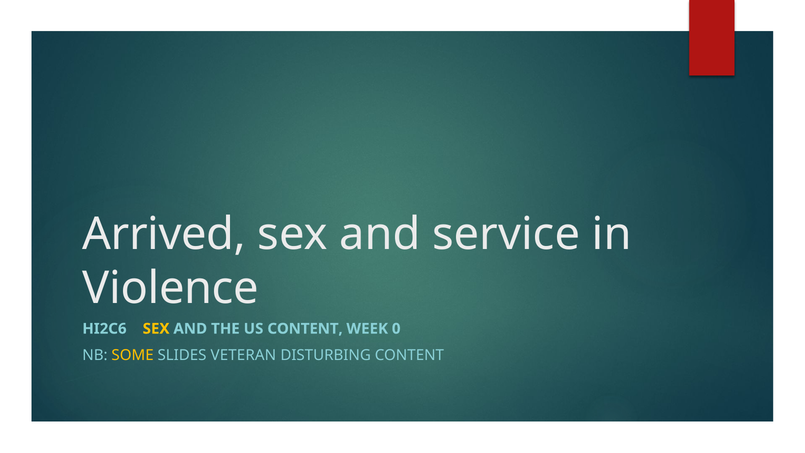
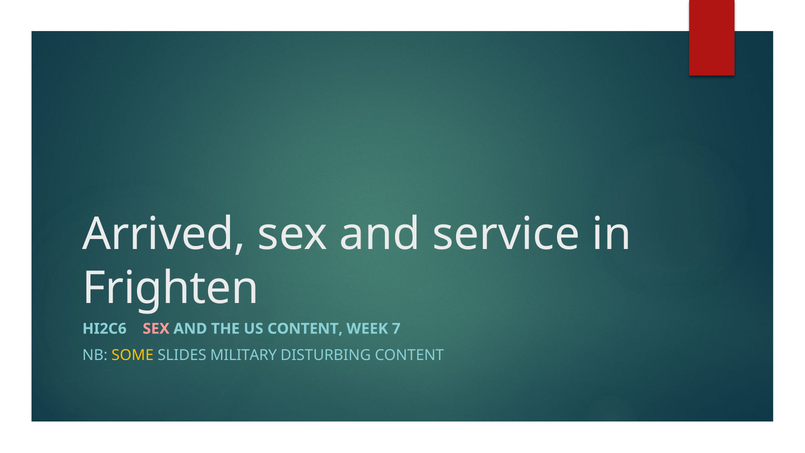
Violence: Violence -> Frighten (171, 288)
SEX colour: yellow -> pink (156, 329)
0: 0 -> 7 (396, 329)
VETERAN: VETERAN -> MILITARY (244, 355)
